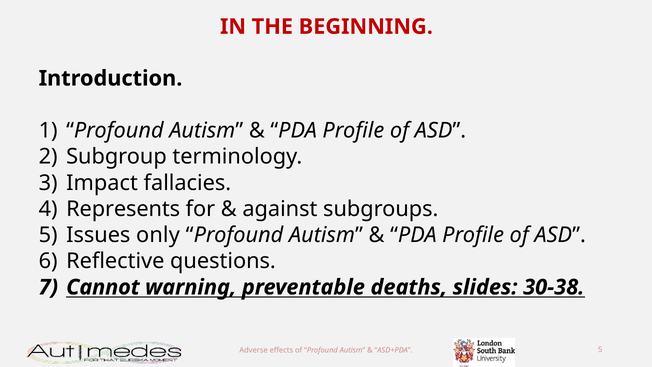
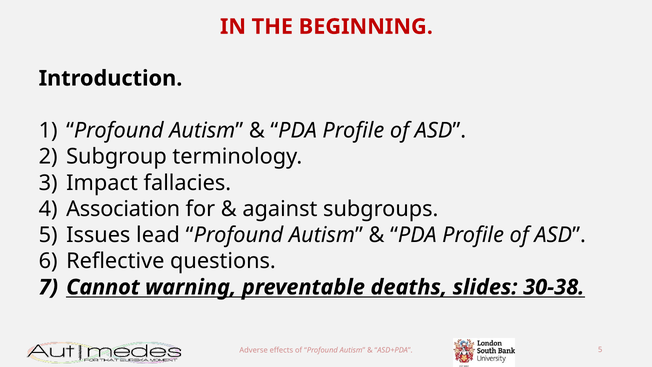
Represents: Represents -> Association (123, 209)
only: only -> lead (158, 235)
